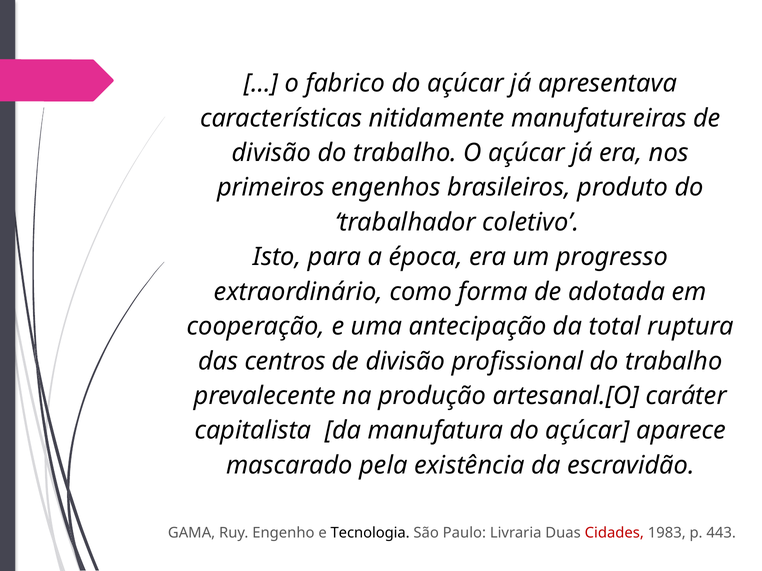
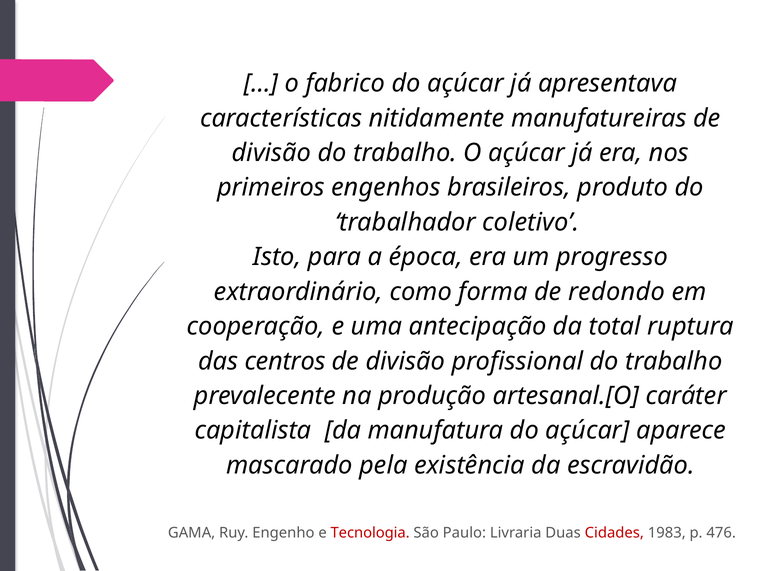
adotada: adotada -> redondo (617, 292)
Tecnologia colour: black -> red (370, 533)
443: 443 -> 476 (721, 533)
